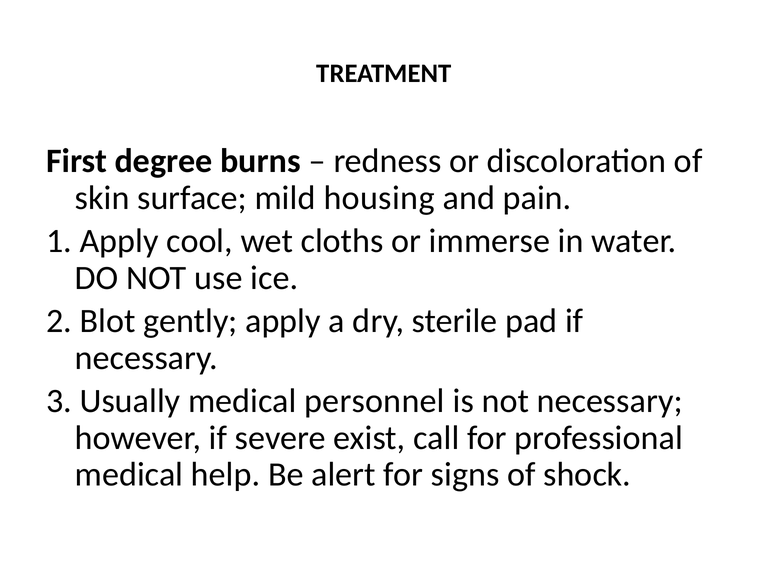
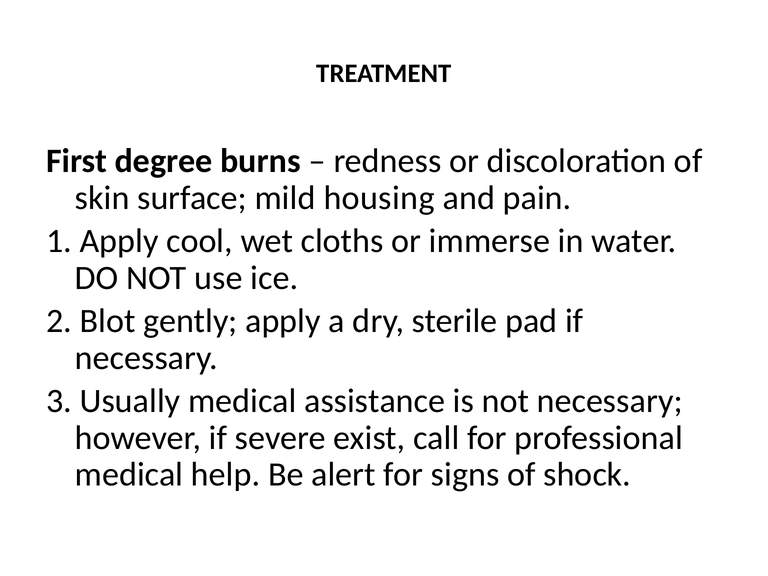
personnel: personnel -> assistance (375, 401)
